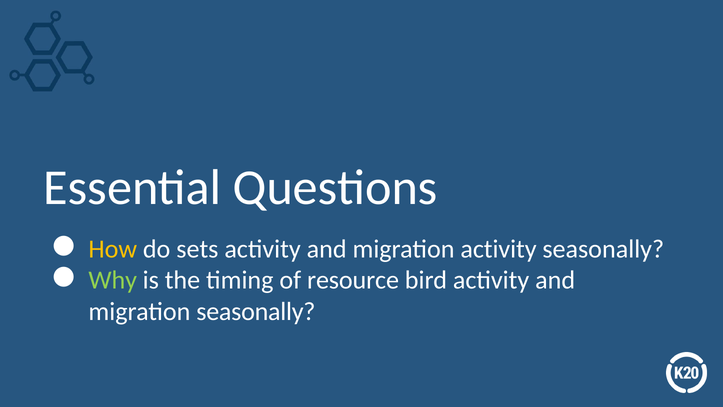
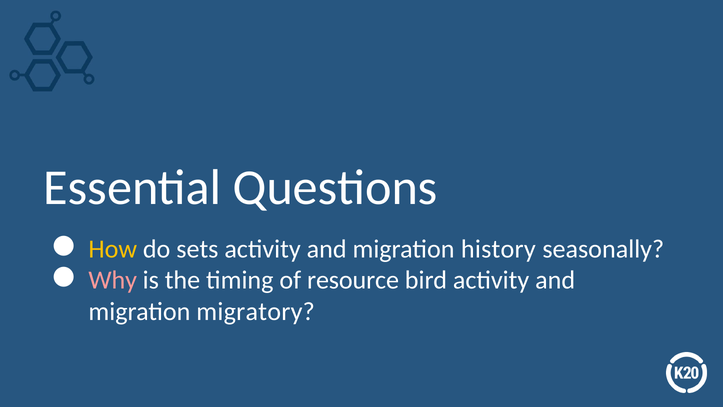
migration activity: activity -> history (498, 249)
Why colour: light green -> pink (113, 280)
migration seasonally: seasonally -> migratory (256, 311)
